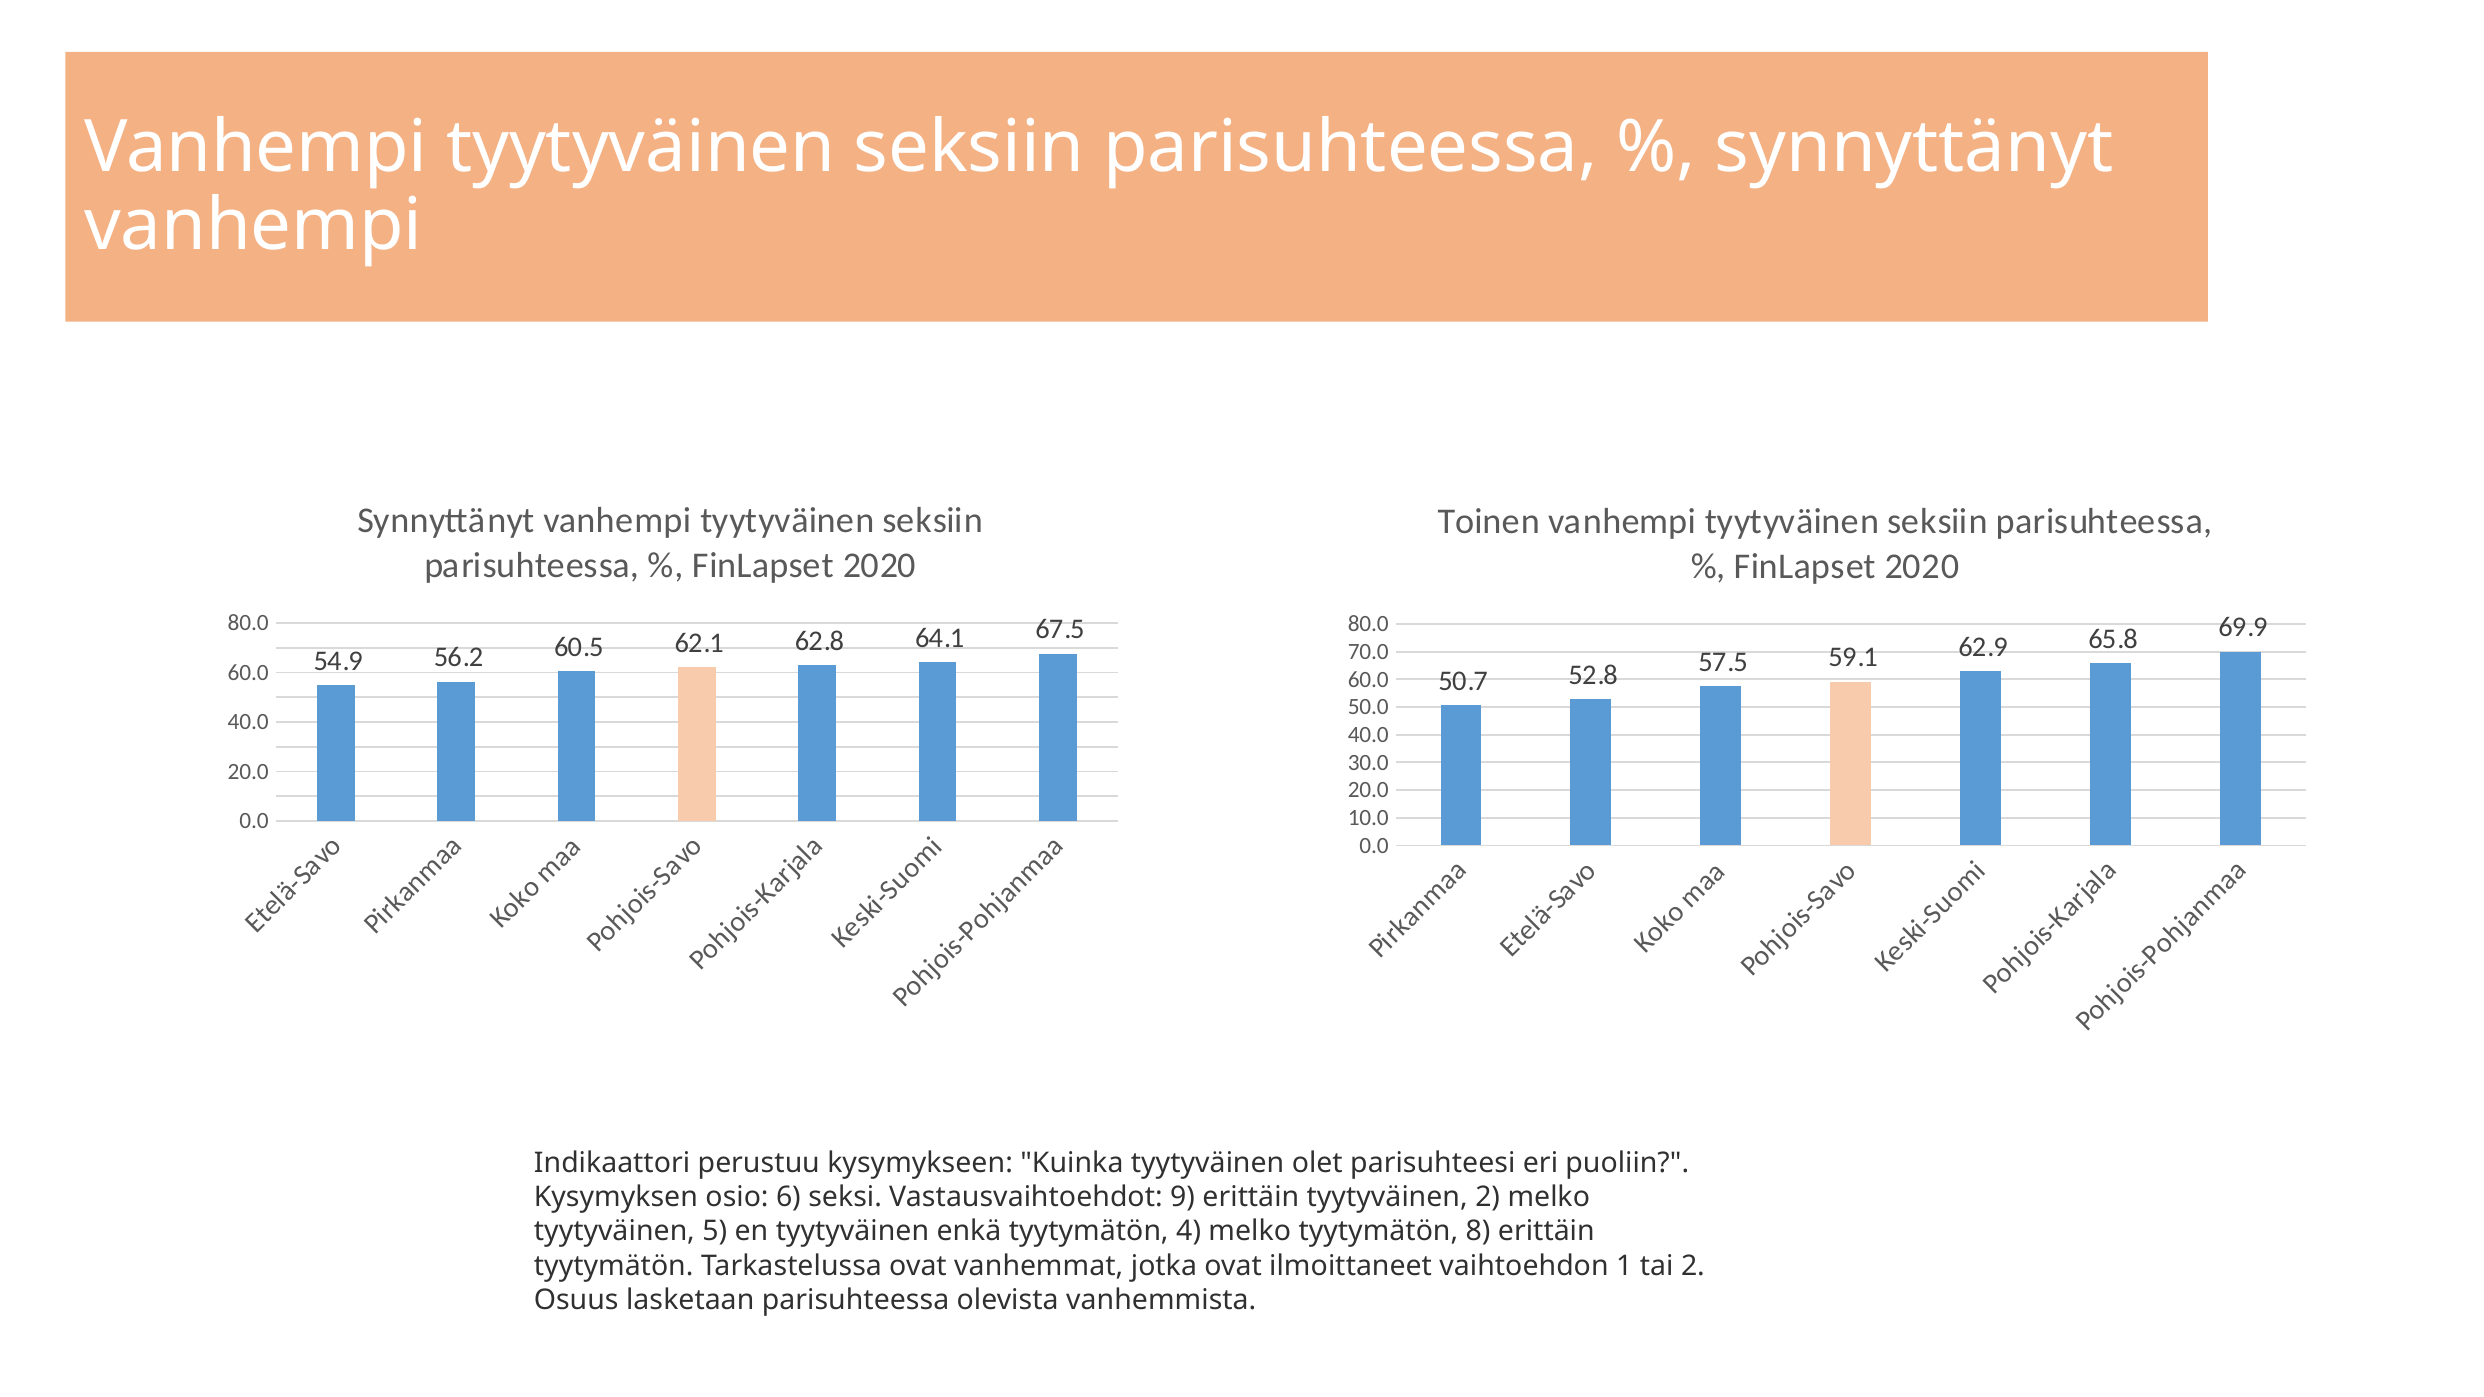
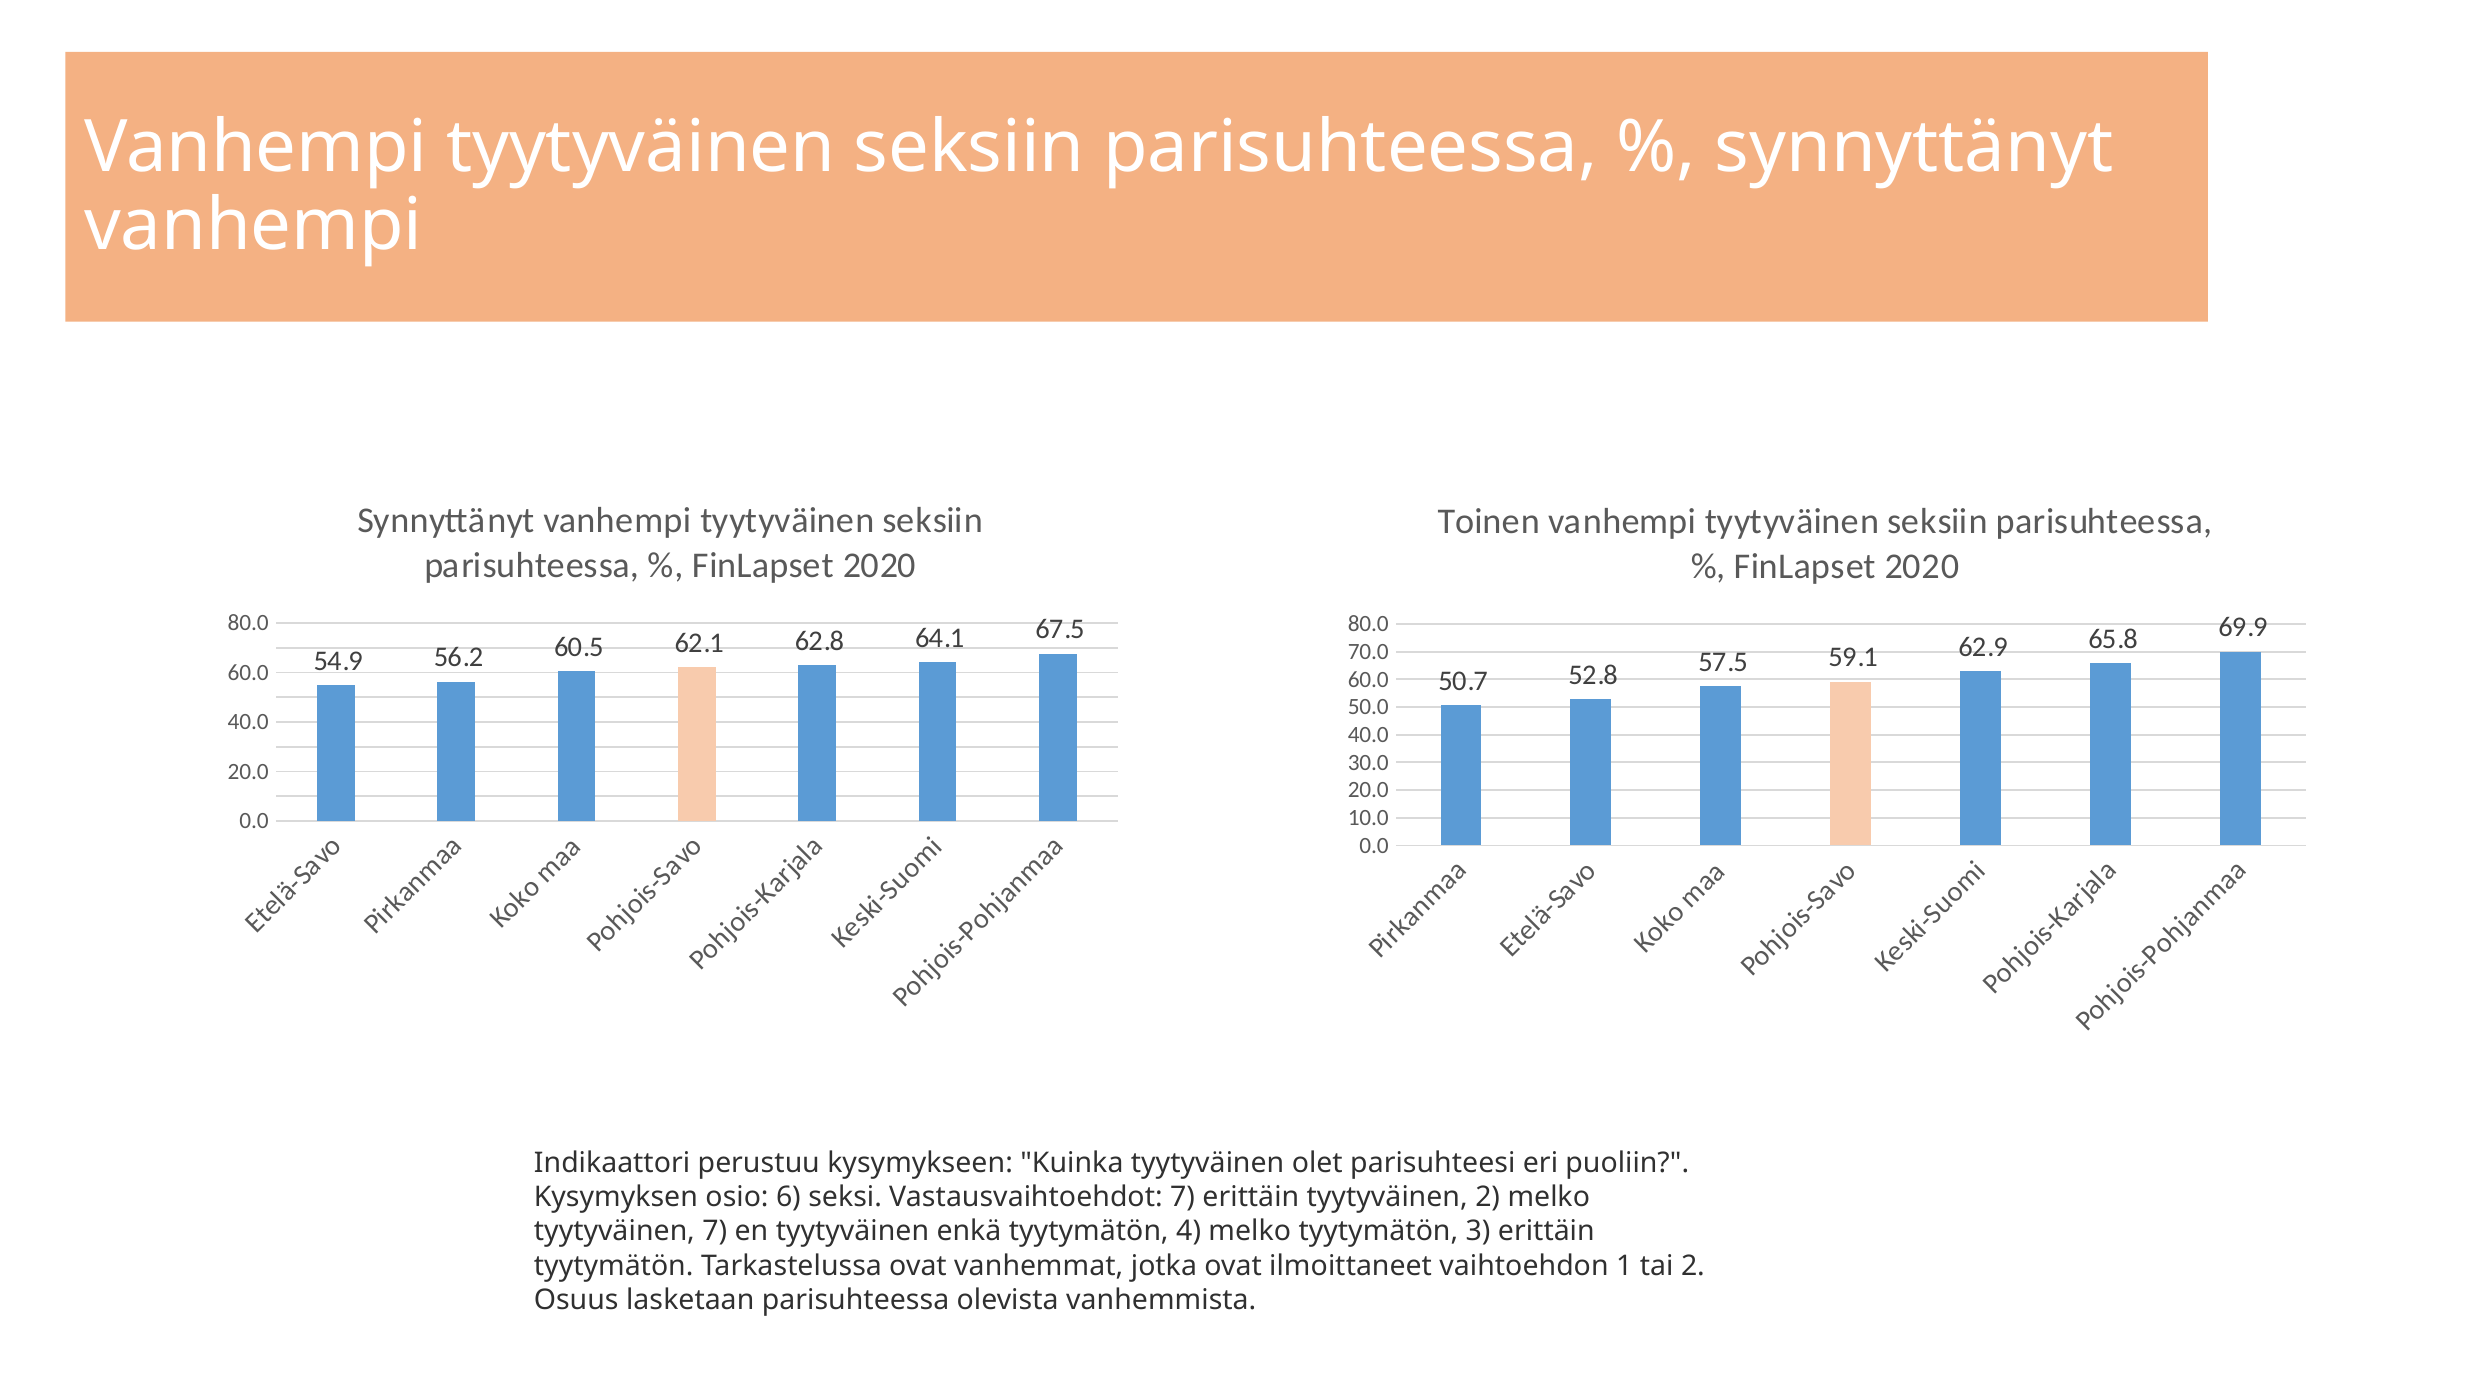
Vastausvaihtoehdot 9: 9 -> 7 (1183, 1198)
tyytyväinen 5: 5 -> 7 (715, 1232)
8: 8 -> 3 (1478, 1232)
